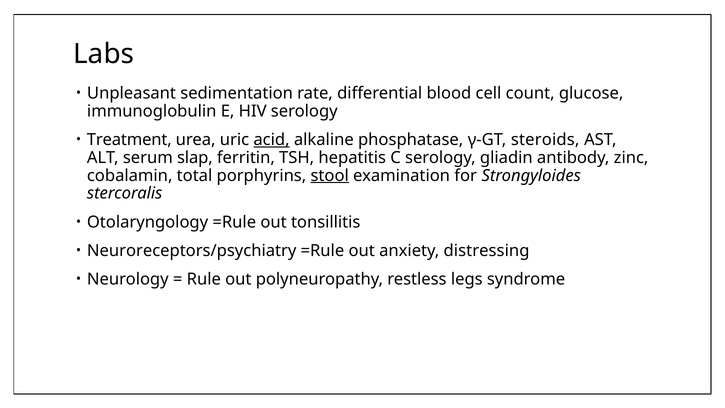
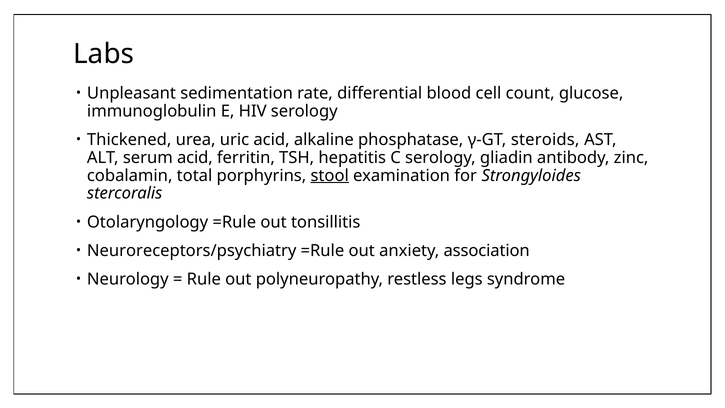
Treatment: Treatment -> Thickened (129, 140)
acid underline: present -> none (272, 140)
serum slap: slap -> acid (195, 158)
distressing: distressing -> association (487, 250)
